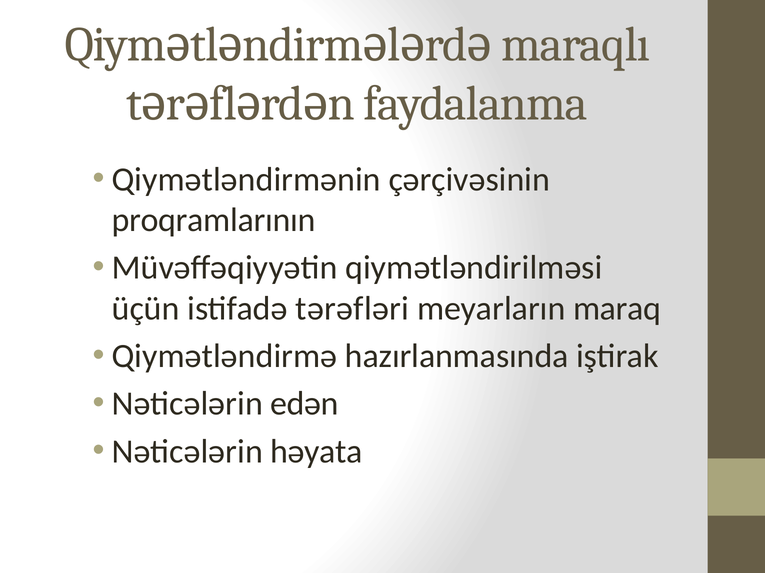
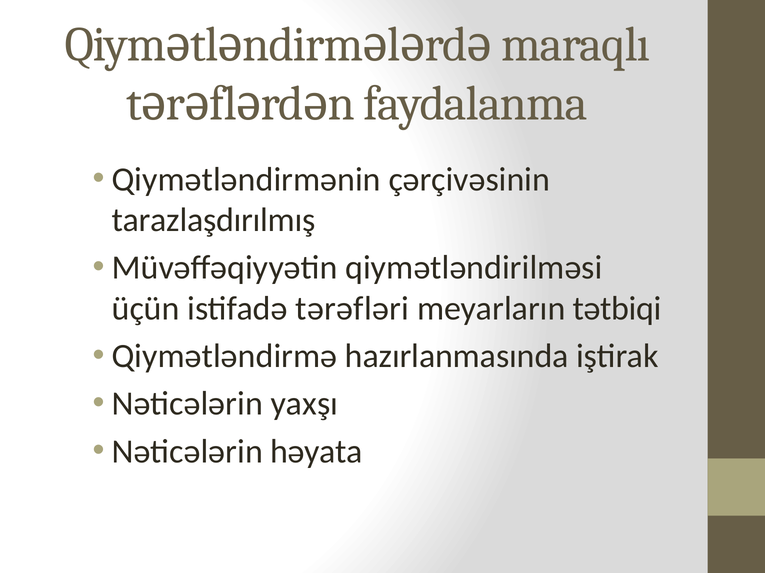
proqramlarının: proqramlarının -> tarazlaşdırılmış (214, 220)
maraq: maraq -> tətbiqi (617, 309)
edən: edən -> yaxşı (304, 404)
